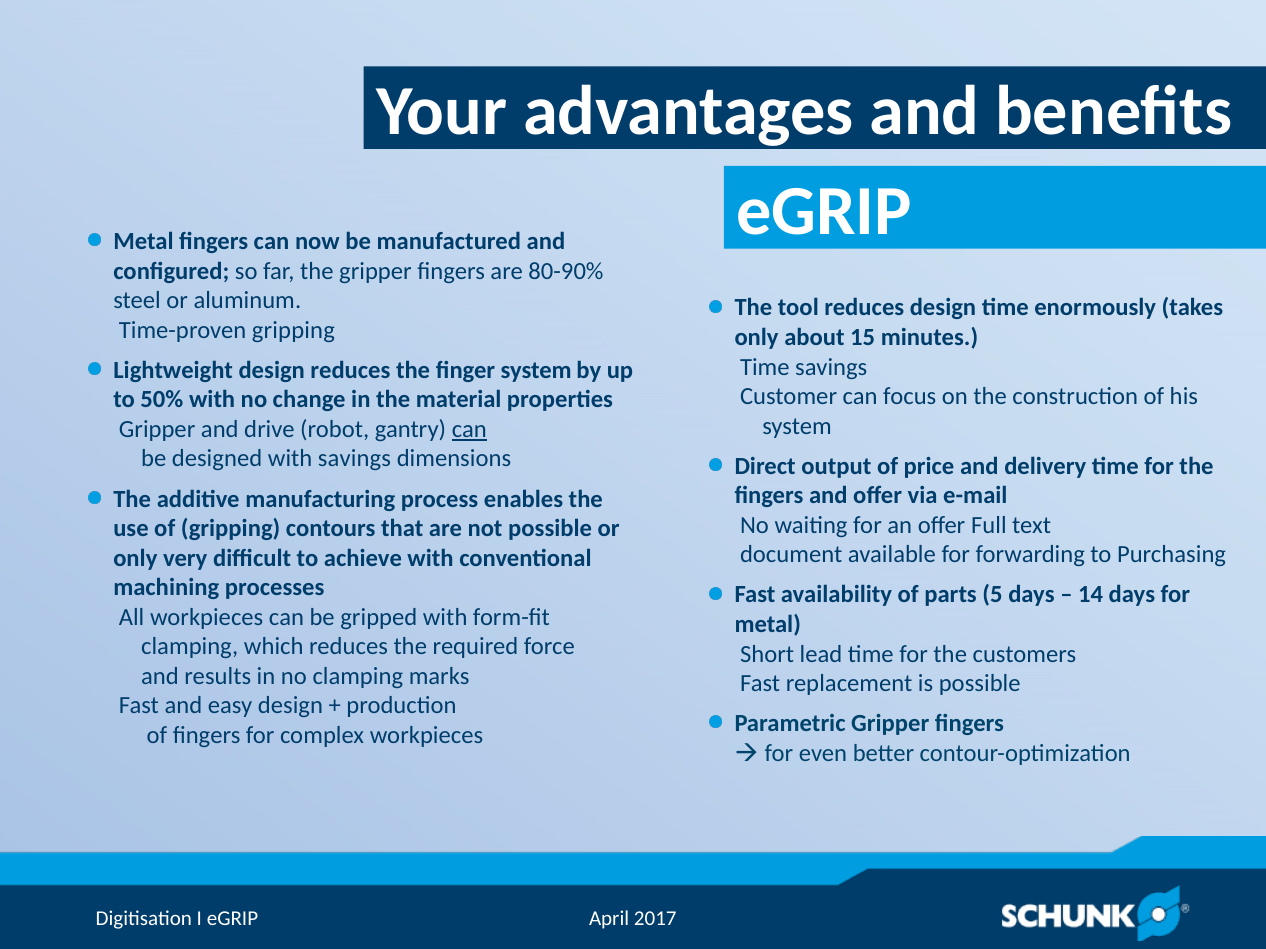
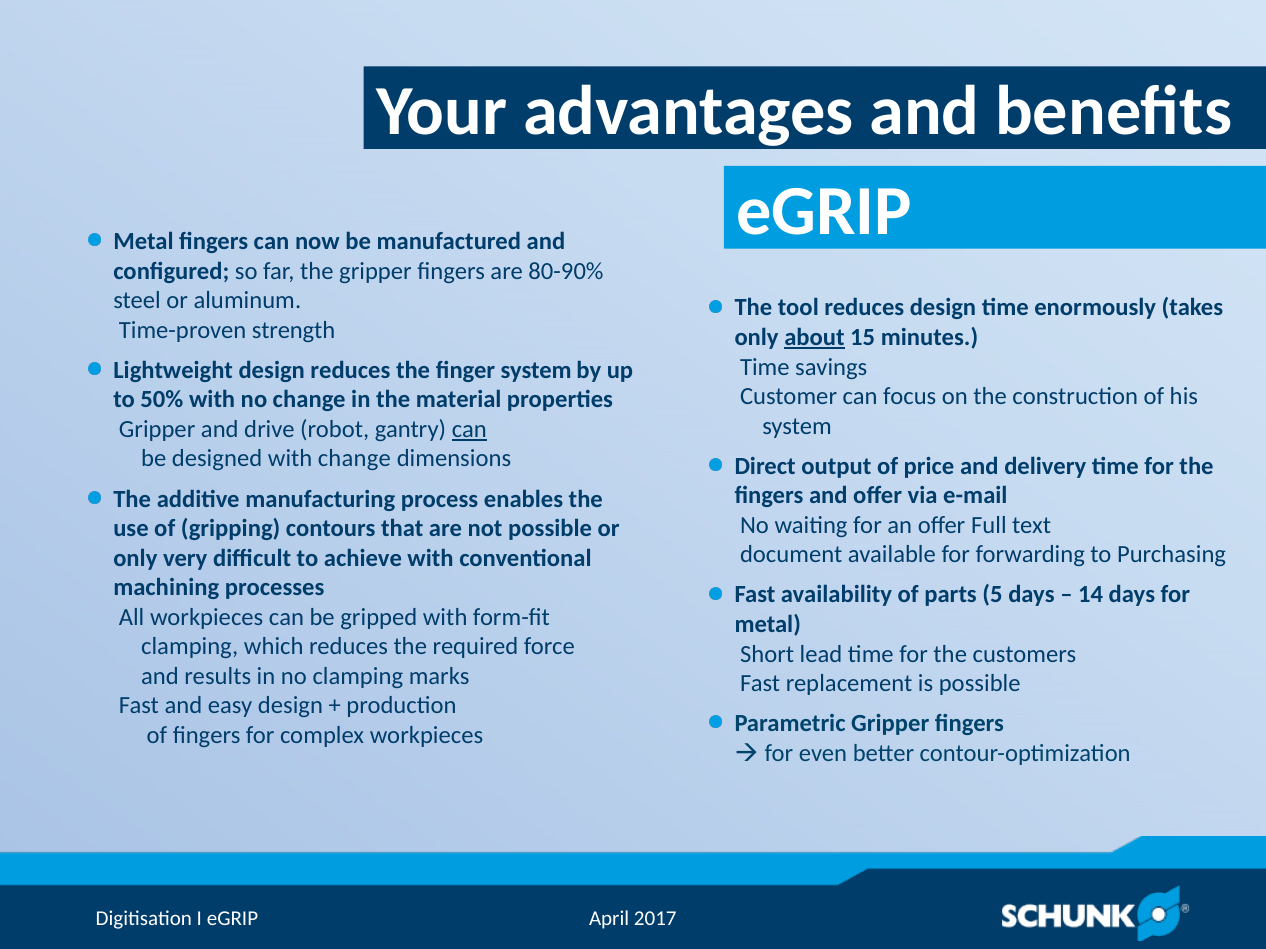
Time-proven gripping: gripping -> strength (294, 330)
about underline: none -> present (814, 338)
with savings: savings -> change (354, 459)
